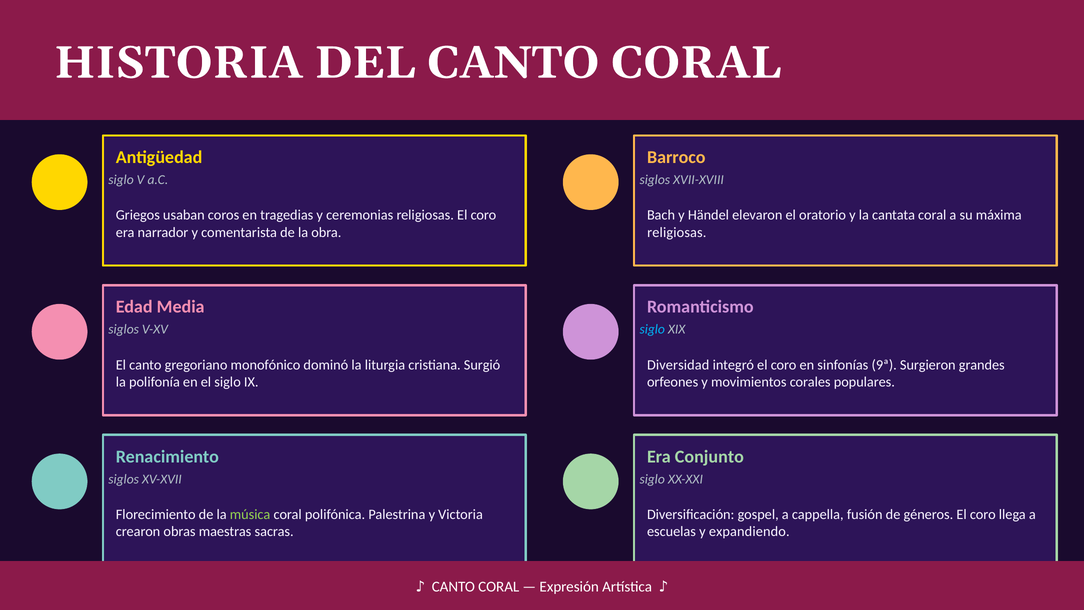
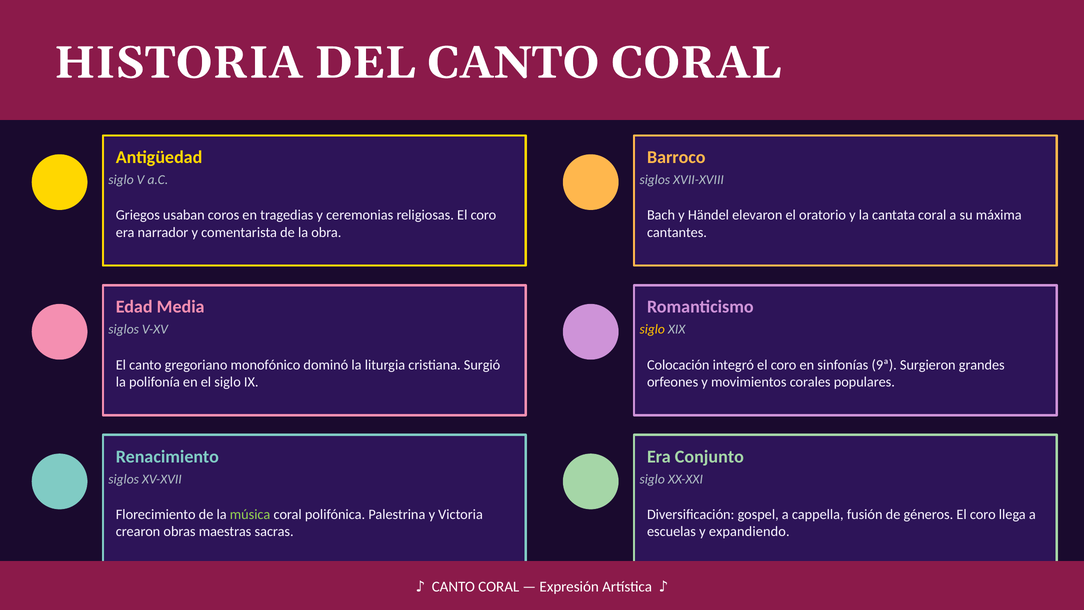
religiosas: religiosas -> cantantes (677, 232)
siglo colour: light blue -> yellow (652, 329)
Diversidad: Diversidad -> Colocación (678, 365)
